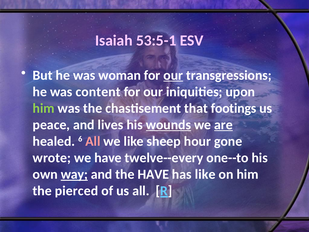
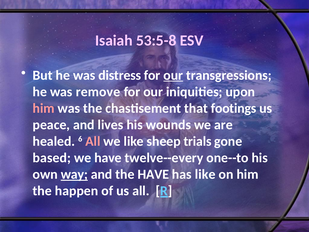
53:5-1: 53:5-1 -> 53:5-8 (156, 40)
woman: woman -> distress (120, 75)
content: content -> remove (98, 92)
him colour: light green -> pink (44, 108)
wounds underline: present -> none (168, 125)
are underline: present -> none (223, 125)
hour: hour -> trials (198, 141)
wrote: wrote -> based (52, 158)
pierced: pierced -> happen (77, 191)
